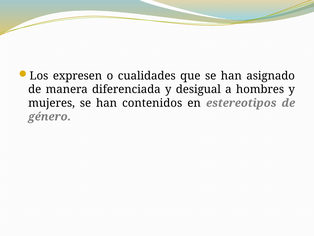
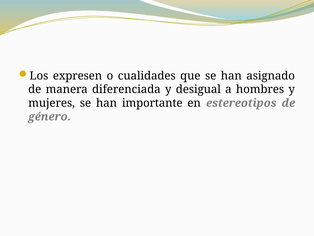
contenidos: contenidos -> importante (152, 103)
